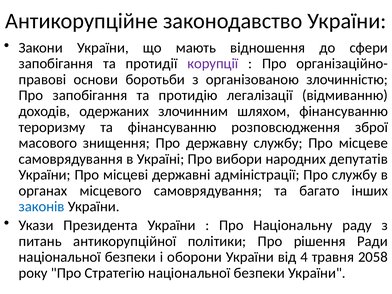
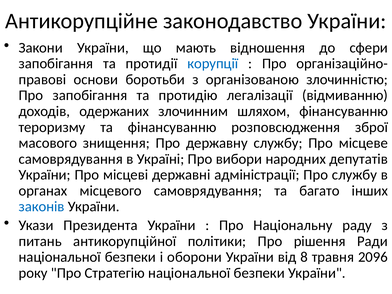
корупції colour: purple -> blue (213, 64)
4: 4 -> 8 (304, 257)
2058: 2058 -> 2096 (373, 257)
